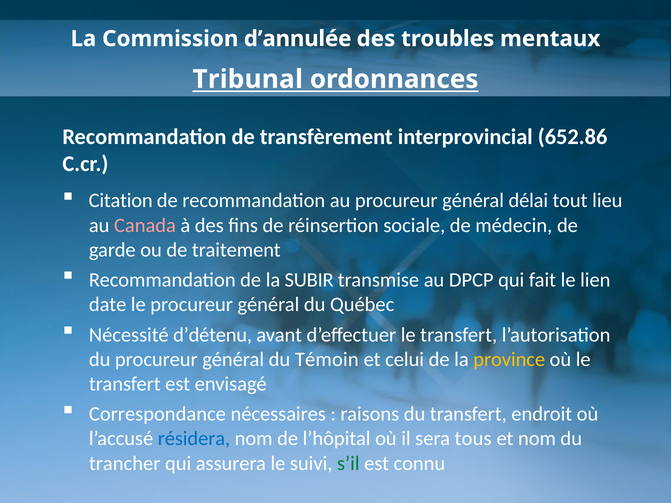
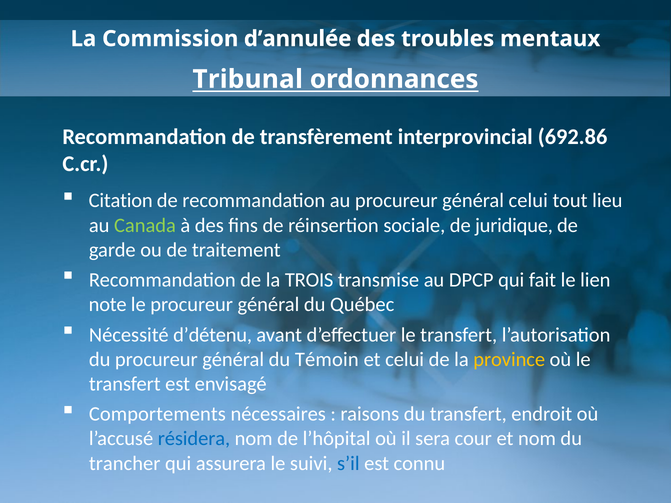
652.86: 652.86 -> 692.86 (573, 137)
général délai: délai -> celui (528, 201)
Canada colour: pink -> light green (145, 225)
médecin: médecin -> juridique (514, 225)
SUBIR: SUBIR -> TROIS (309, 280)
date: date -> note (108, 305)
Correspondance: Correspondance -> Comportements (157, 414)
tous: tous -> cour (473, 439)
s’il colour: green -> blue (348, 464)
